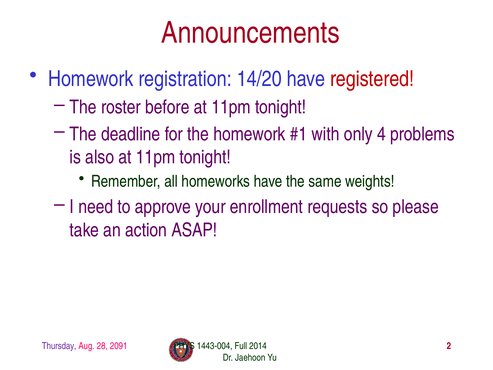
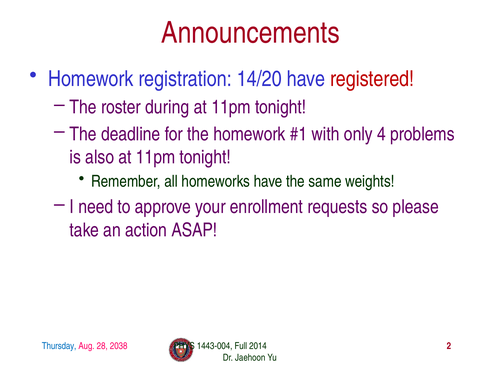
before: before -> during (167, 107)
Thursday colour: purple -> blue (59, 346)
2091: 2091 -> 2038 (119, 346)
